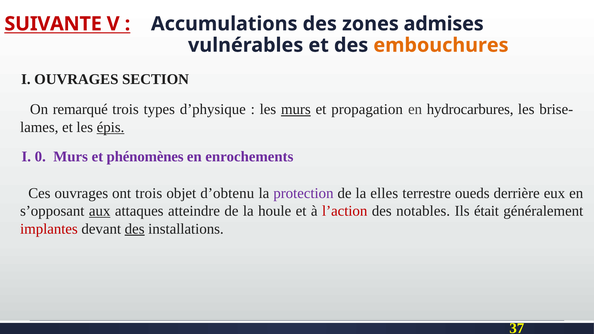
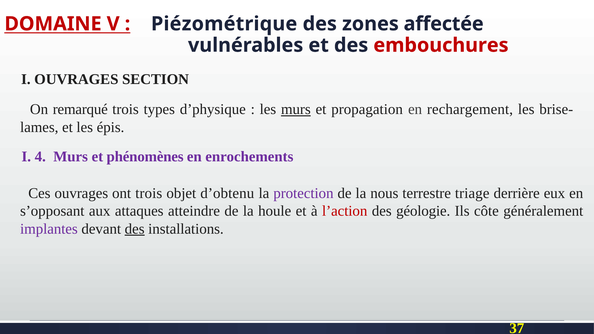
SUIVANTE: SUIVANTE -> DOMAINE (53, 24)
Accumulations: Accumulations -> Piézométrique (224, 24)
admises: admises -> affectée (444, 24)
embouchures colour: orange -> red (441, 45)
hydrocarbures: hydrocarbures -> rechargement (470, 109)
épis underline: present -> none (111, 127)
0: 0 -> 4 (40, 157)
elles: elles -> nous (384, 193)
oueds: oueds -> triage (472, 193)
aux underline: present -> none (100, 211)
notables: notables -> géologie (423, 211)
était: était -> côte (486, 211)
implantes colour: red -> purple (49, 229)
